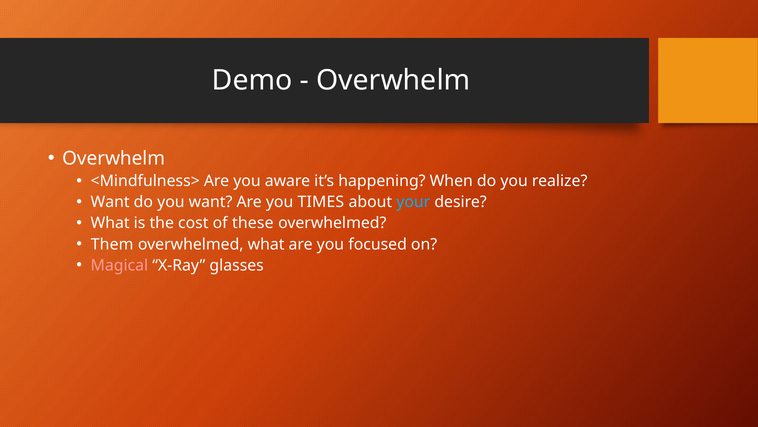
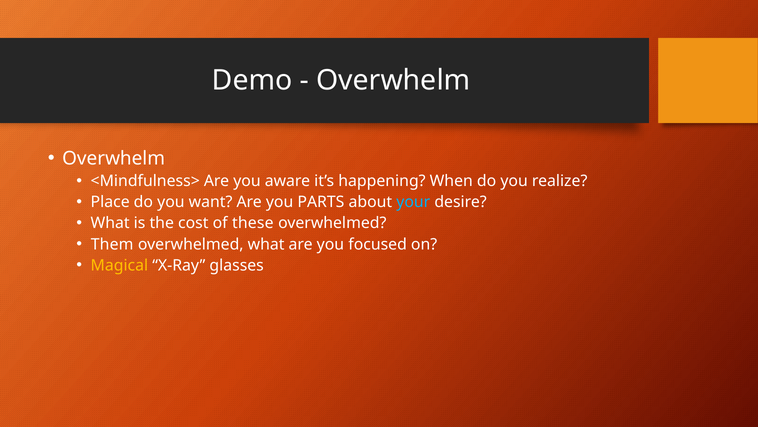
Want: Want -> Place (110, 202)
TIMES: TIMES -> PARTS (321, 202)
Magical colour: pink -> yellow (119, 265)
